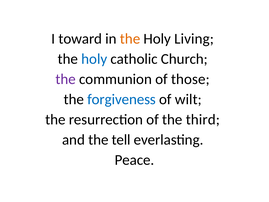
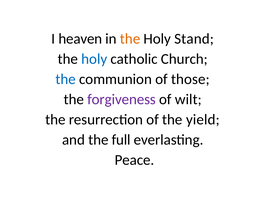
toward: toward -> heaven (80, 39)
Living: Living -> Stand (194, 39)
the colour: purple -> blue (66, 79)
forgiveness colour: blue -> purple (122, 99)
third: third -> yield (203, 119)
tell: tell -> full (121, 140)
